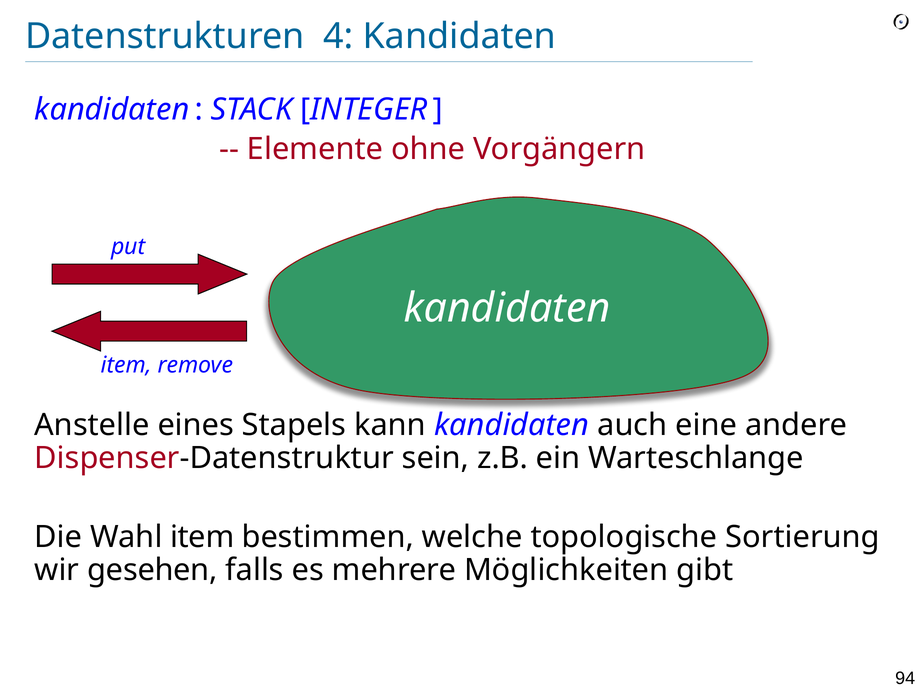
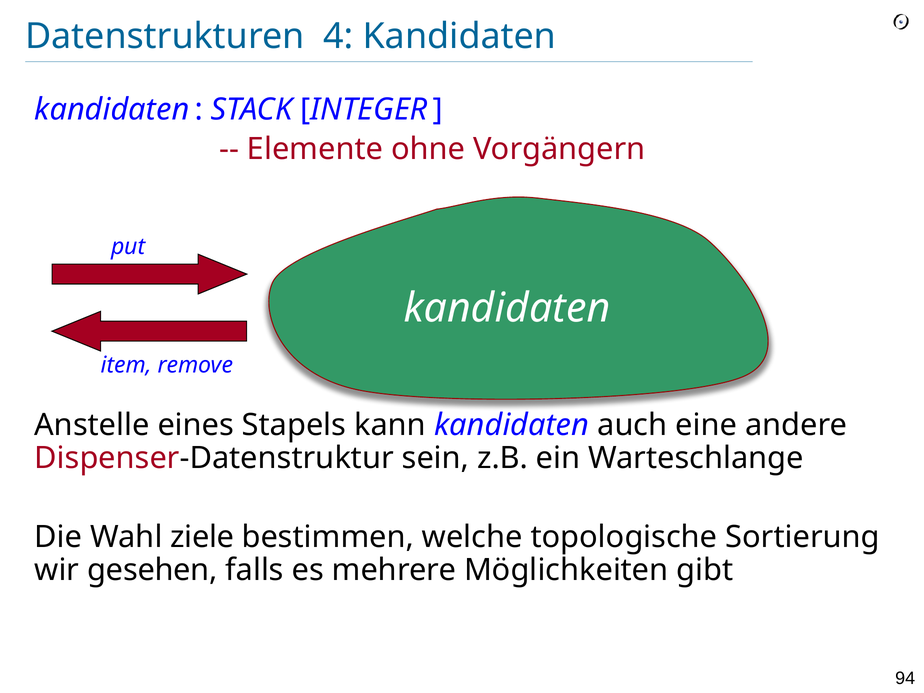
Wahl item: item -> ziele (202, 537)
